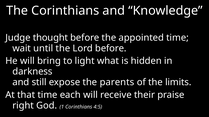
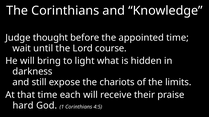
Lord before: before -> course (111, 49)
parents: parents -> chariots (117, 83)
right: right -> hard (23, 106)
